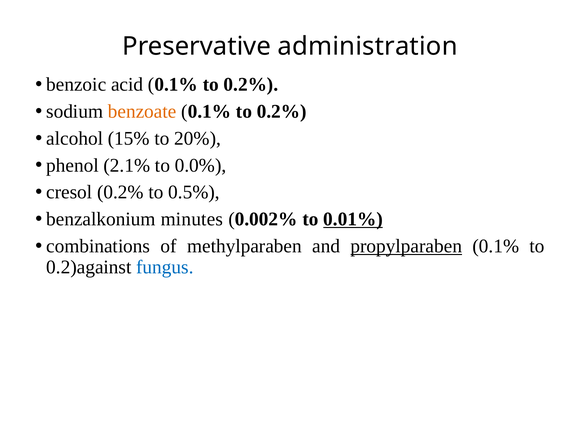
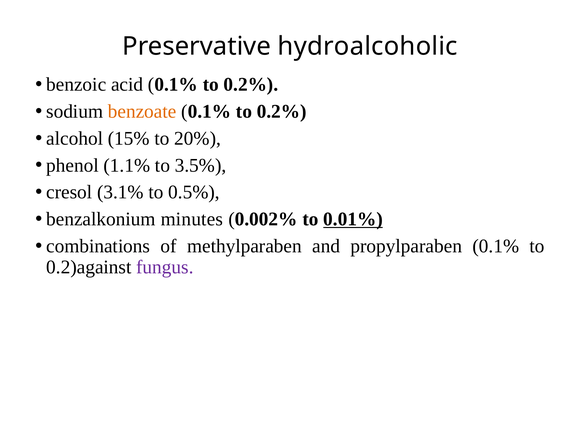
administration: administration -> hydroalcoholic (368, 46)
2.1%: 2.1% -> 1.1% (127, 165)
0.0%: 0.0% -> 3.5% (201, 165)
cresol 0.2%: 0.2% -> 3.1% (120, 192)
propylparaben underline: present -> none (406, 246)
fungus colour: blue -> purple (165, 267)
